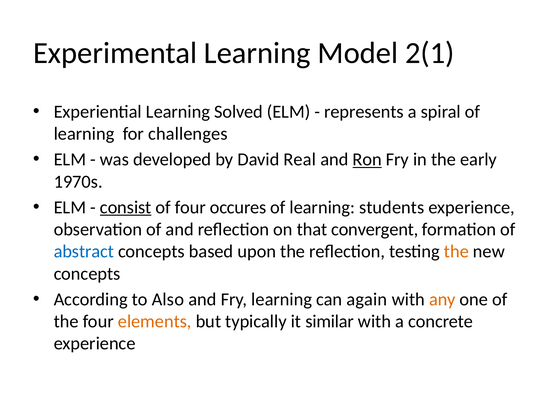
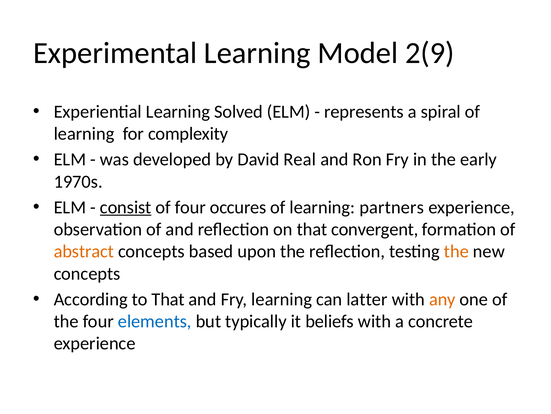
2(1: 2(1 -> 2(9 (430, 53)
challenges: challenges -> complexity (188, 134)
Ron underline: present -> none (367, 159)
students: students -> partners (392, 207)
abstract colour: blue -> orange (84, 251)
to Also: Also -> That (168, 299)
again: again -> latter (367, 299)
elements colour: orange -> blue (155, 321)
similar: similar -> beliefs (330, 321)
